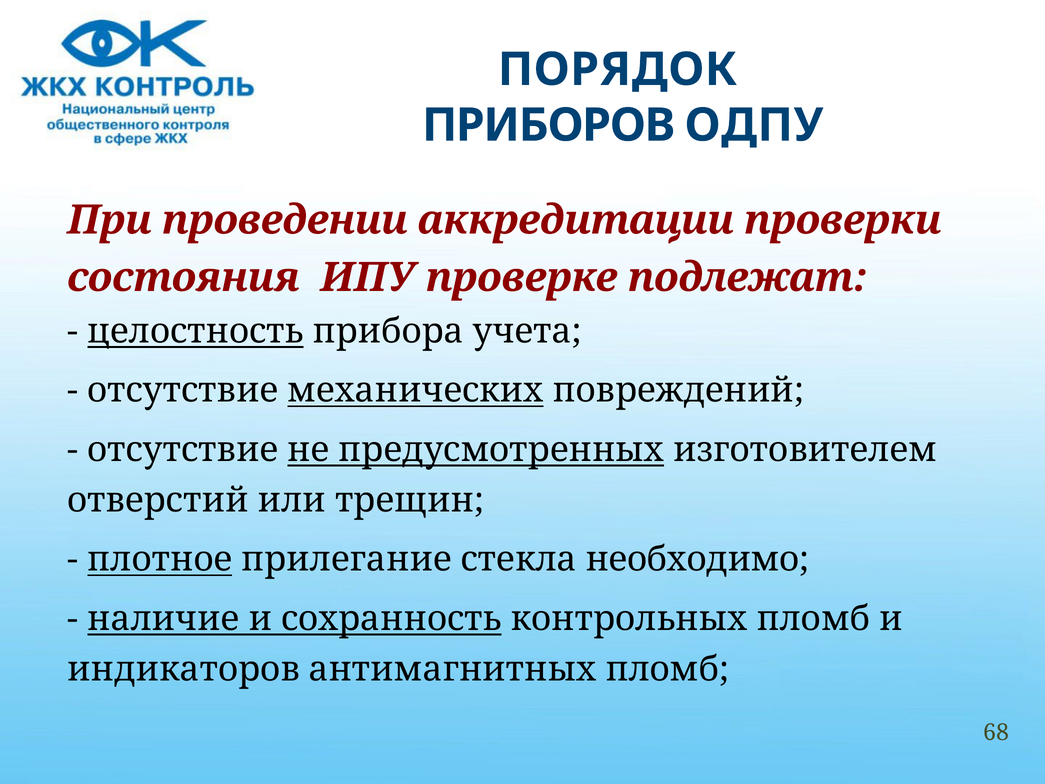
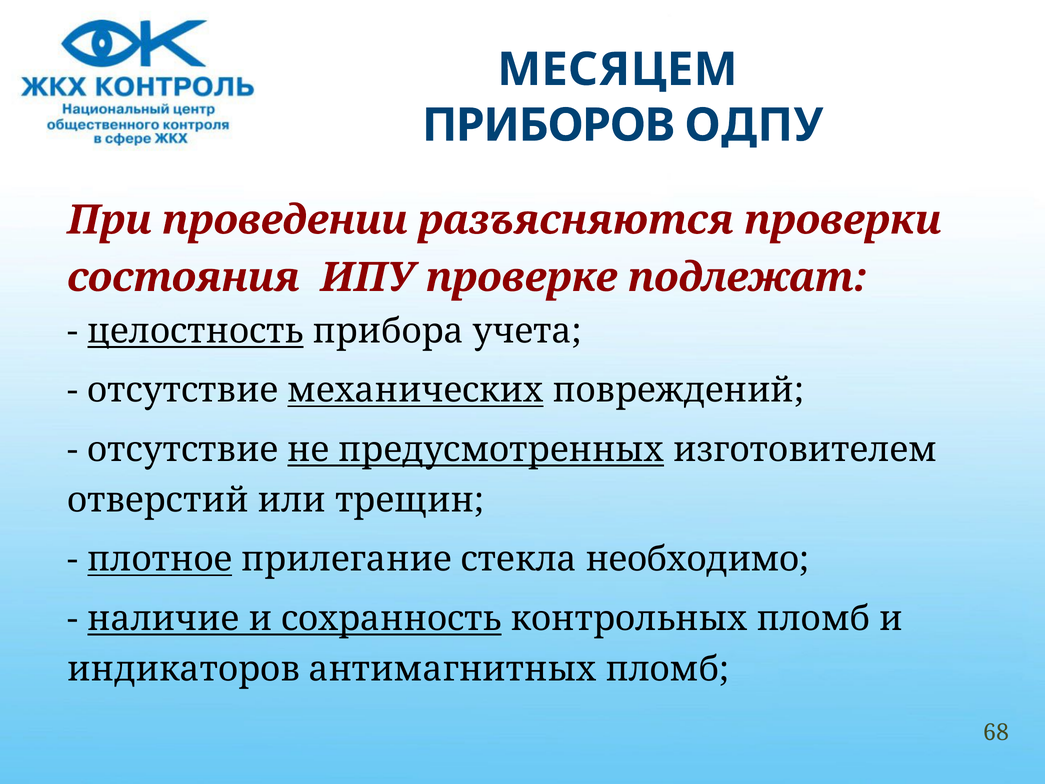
ПОРЯДОК: ПОРЯДОК -> МЕСЯЦЕМ (617, 70)
аккредитации: аккредитации -> разъясняются (576, 220)
